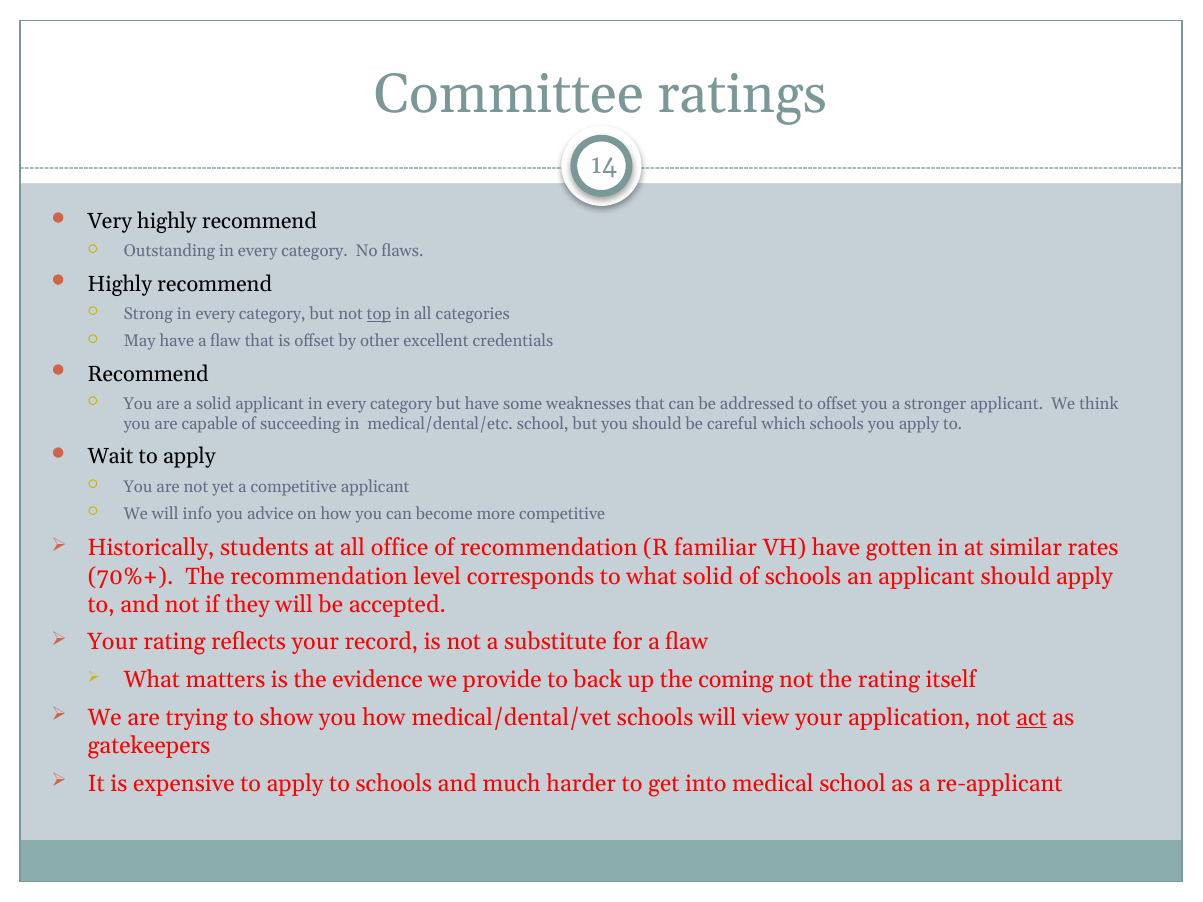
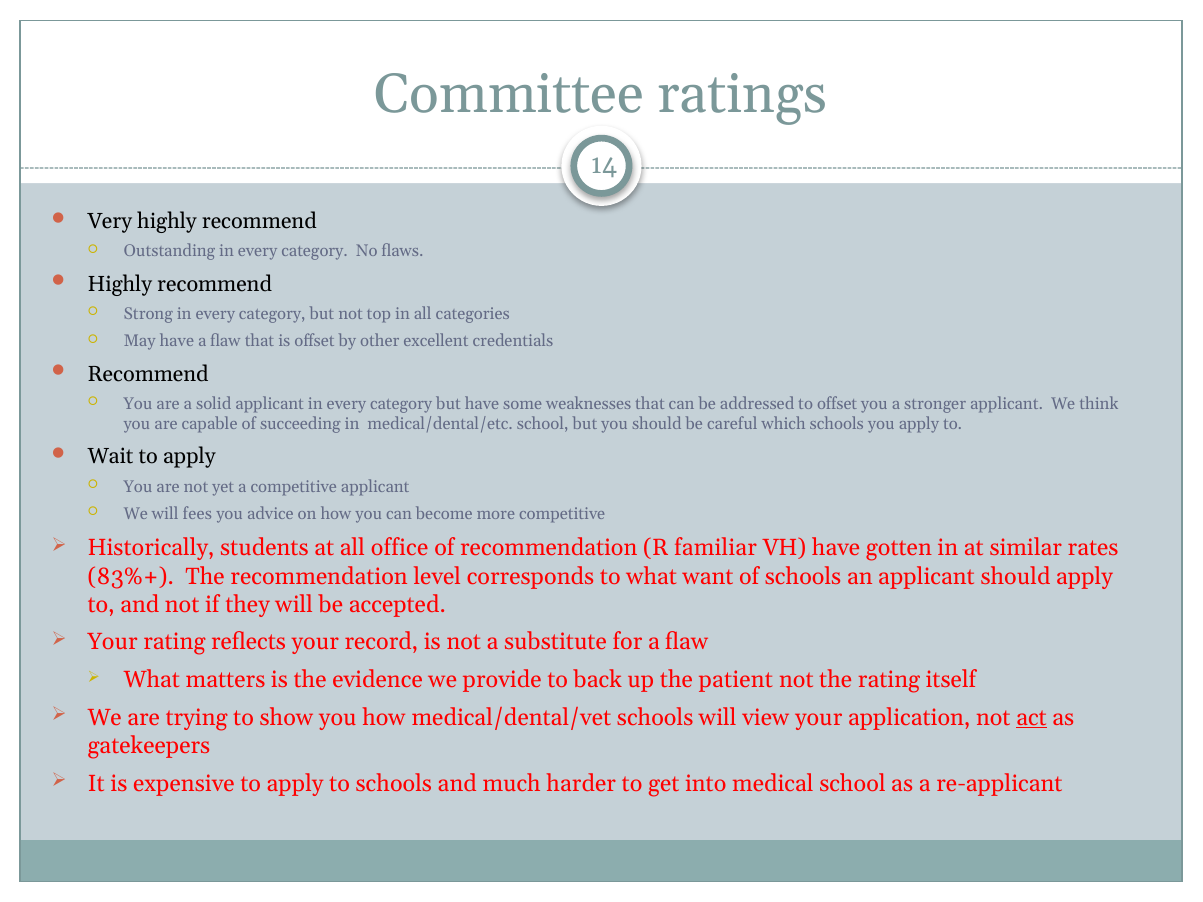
top underline: present -> none (379, 314)
info: info -> fees (197, 514)
70%+: 70%+ -> 83%+ (131, 576)
what solid: solid -> want (708, 576)
coming: coming -> patient (736, 680)
